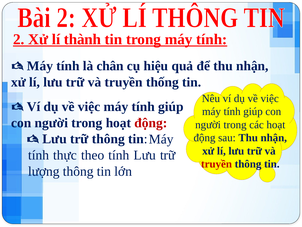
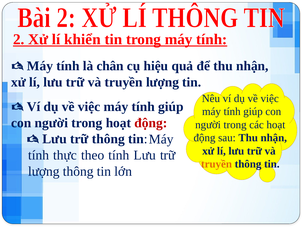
thành: thành -> khiển (82, 39)
truyền thống: thống -> lượng (163, 82)
truyền colour: red -> orange (217, 164)
